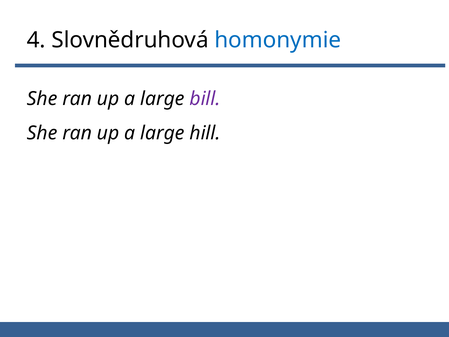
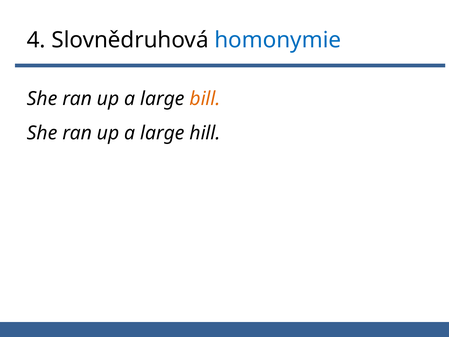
bill colour: purple -> orange (205, 99)
